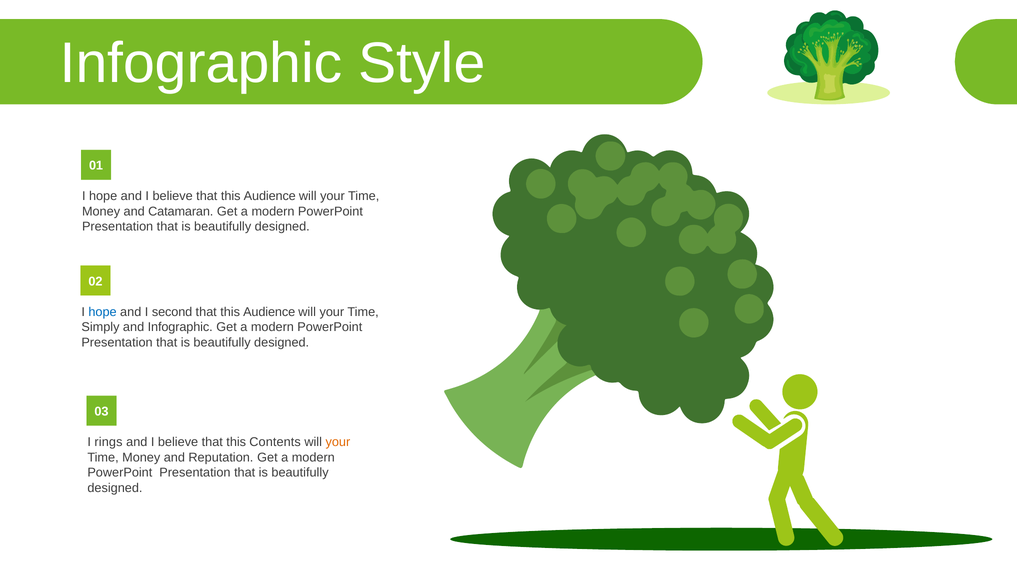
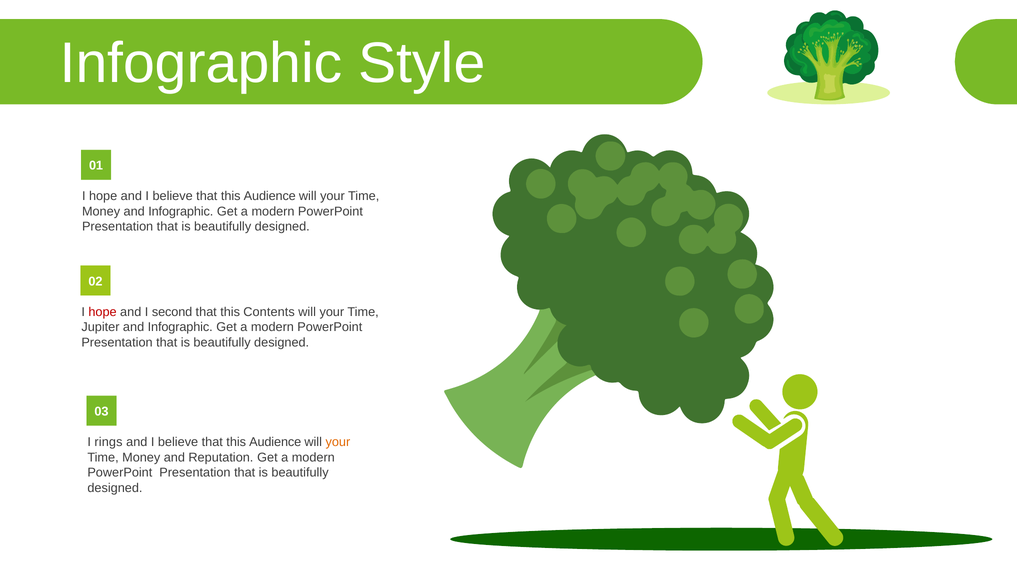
Money and Catamaran: Catamaran -> Infographic (181, 212)
hope colour: blue -> red (103, 312)
Audience: Audience -> Contents (269, 312)
Simply: Simply -> Jupiter (100, 327)
Contents: Contents -> Audience (275, 442)
